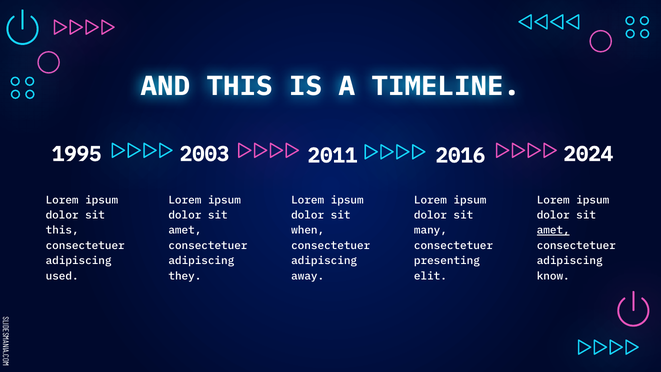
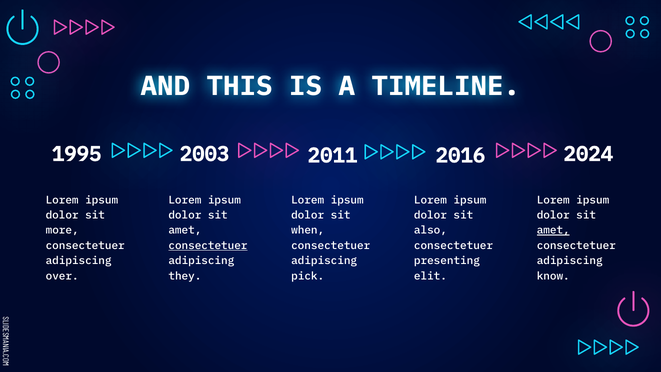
this: this -> more (62, 230)
many: many -> also (430, 230)
consectetuer underline: none -> present (208, 245)
used: used -> over (62, 276)
away: away -> pick (308, 276)
